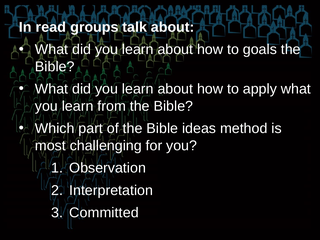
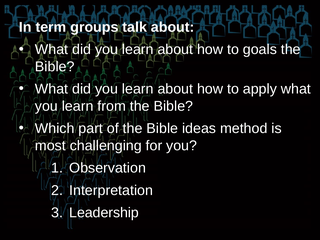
read: read -> term (51, 27)
Committed: Committed -> Leadership (104, 213)
